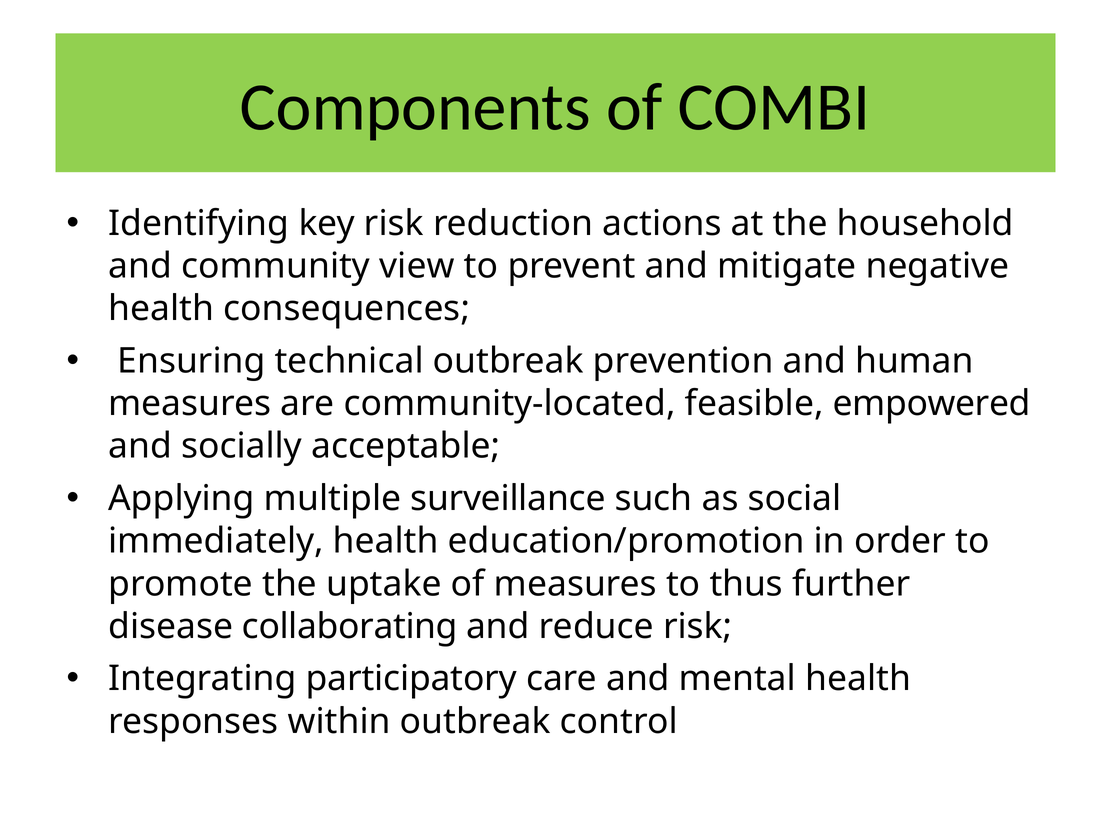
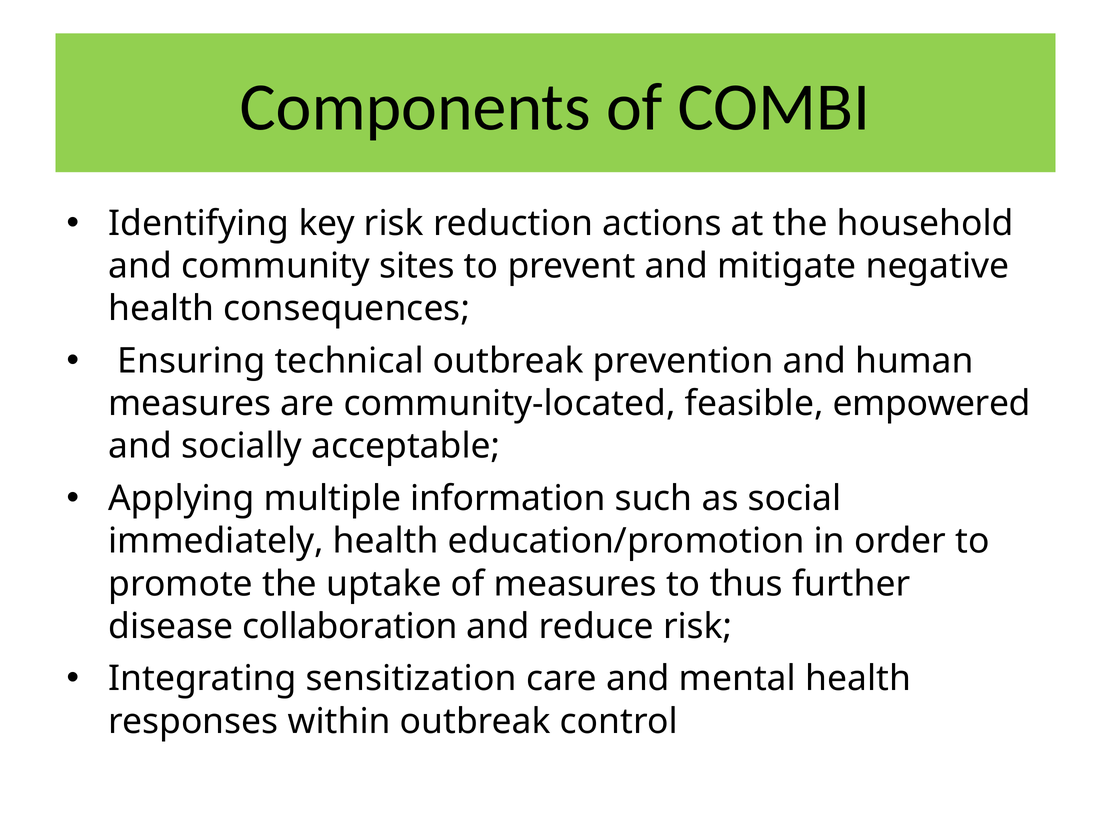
view: view -> sites (417, 266)
surveillance: surveillance -> information (508, 499)
collaborating: collaborating -> collaboration (350, 627)
participatory: participatory -> sensitization (411, 679)
